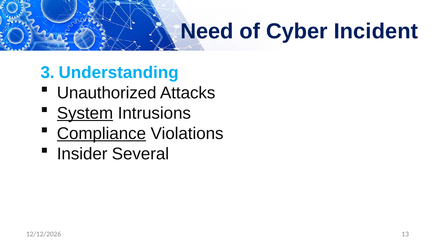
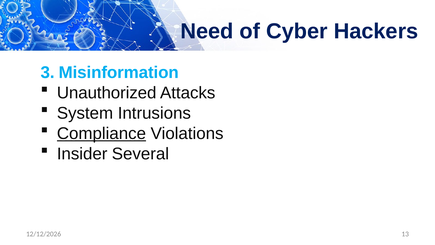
Incident: Incident -> Hackers (376, 31)
Understanding: Understanding -> Misinformation (119, 72)
System underline: present -> none (85, 113)
